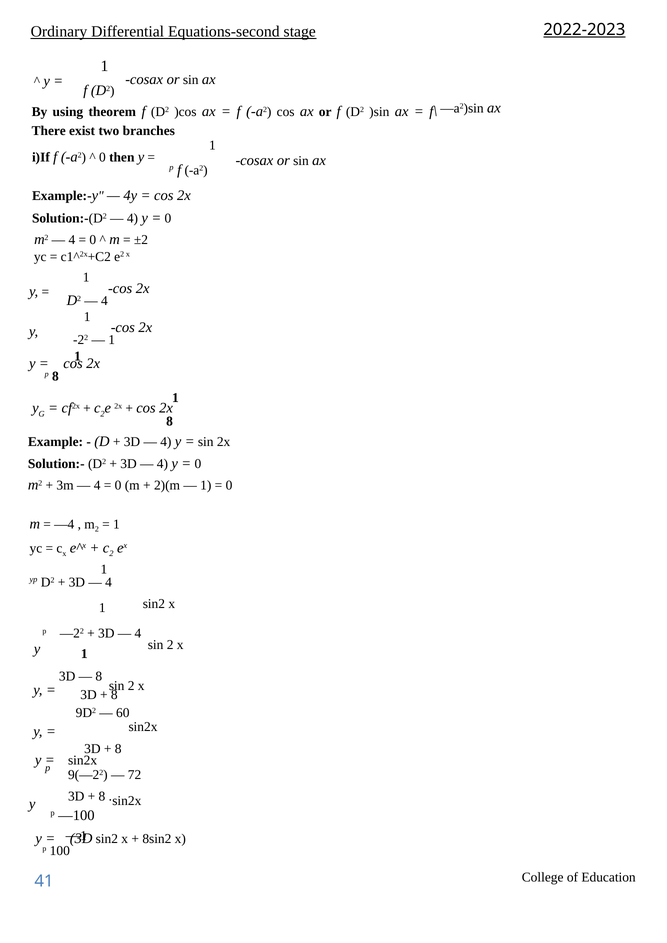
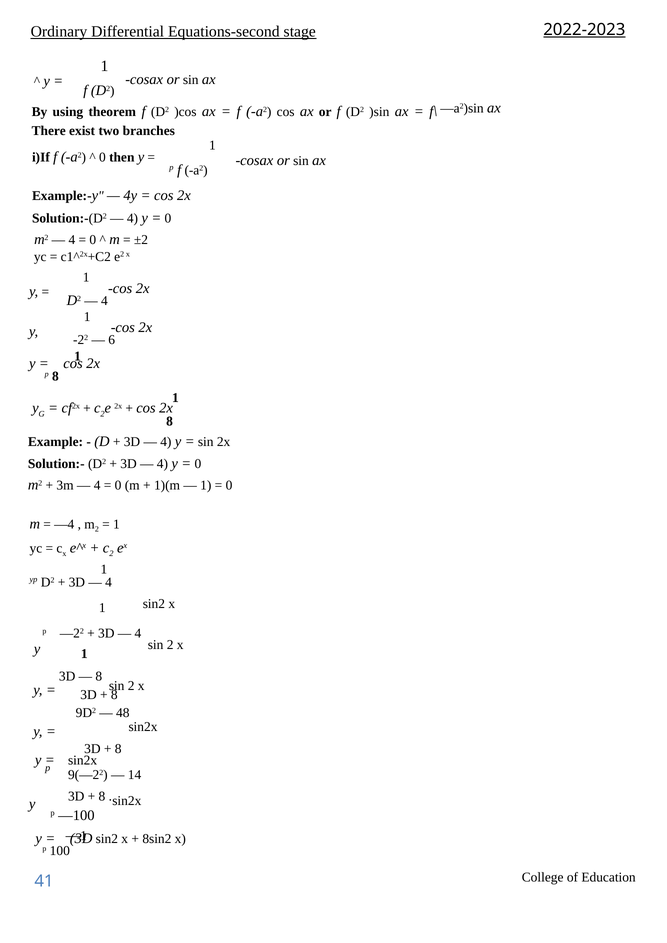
1: 1 -> 6 (112, 340)
2)(m: 2)(m -> 1)(m (167, 485)
60: 60 -> 48 (123, 713)
72: 72 -> 14 (135, 775)
